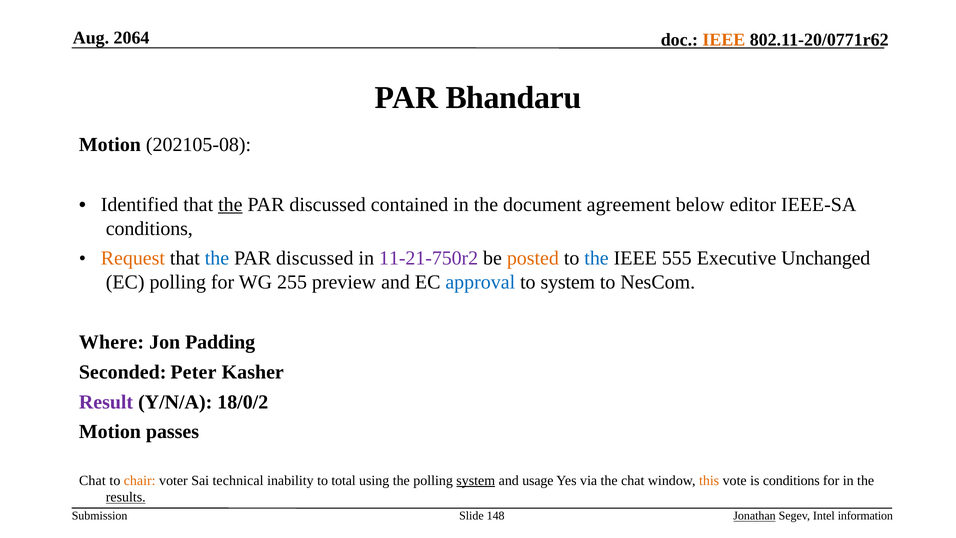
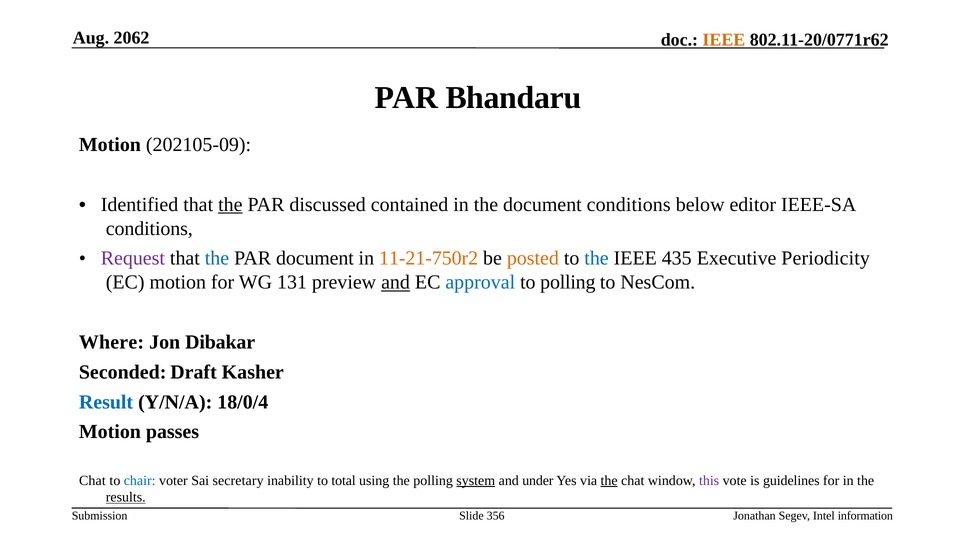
2064: 2064 -> 2062 (132, 38)
202105-08: 202105-08 -> 202105-09 (199, 145)
document agreement: agreement -> conditions (629, 204)
Request colour: orange -> purple (133, 258)
discussed: discussed -> document (315, 258)
11-21-750r2 colour: purple -> orange (429, 258)
555: 555 -> 435 (677, 258)
Unchanged: Unchanged -> Periodicity (826, 258)
EC polling: polling -> motion (178, 282)
255: 255 -> 131 (292, 282)
and underline: none -> present (396, 282)
to system: system -> polling (568, 282)
Padding: Padding -> Dibakar (220, 342)
Peter: Peter -> Draft (194, 372)
Result colour: purple -> blue (106, 402)
18/0/2: 18/0/2 -> 18/0/4 (243, 402)
chair colour: orange -> blue (140, 480)
technical: technical -> secretary (238, 480)
usage: usage -> under (538, 480)
the underline: none -> present (609, 480)
this colour: orange -> purple (709, 480)
is conditions: conditions -> guidelines (791, 480)
148: 148 -> 356 (496, 516)
Jonathan underline: present -> none (755, 516)
